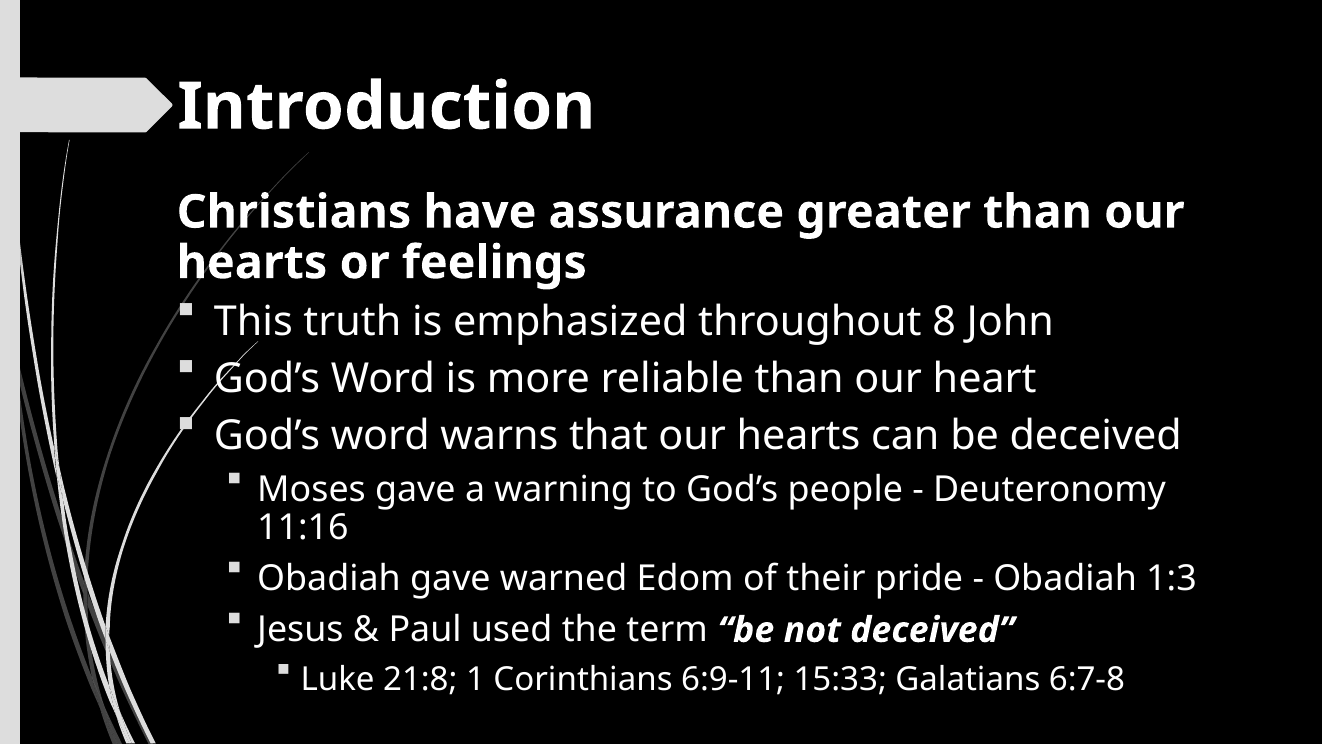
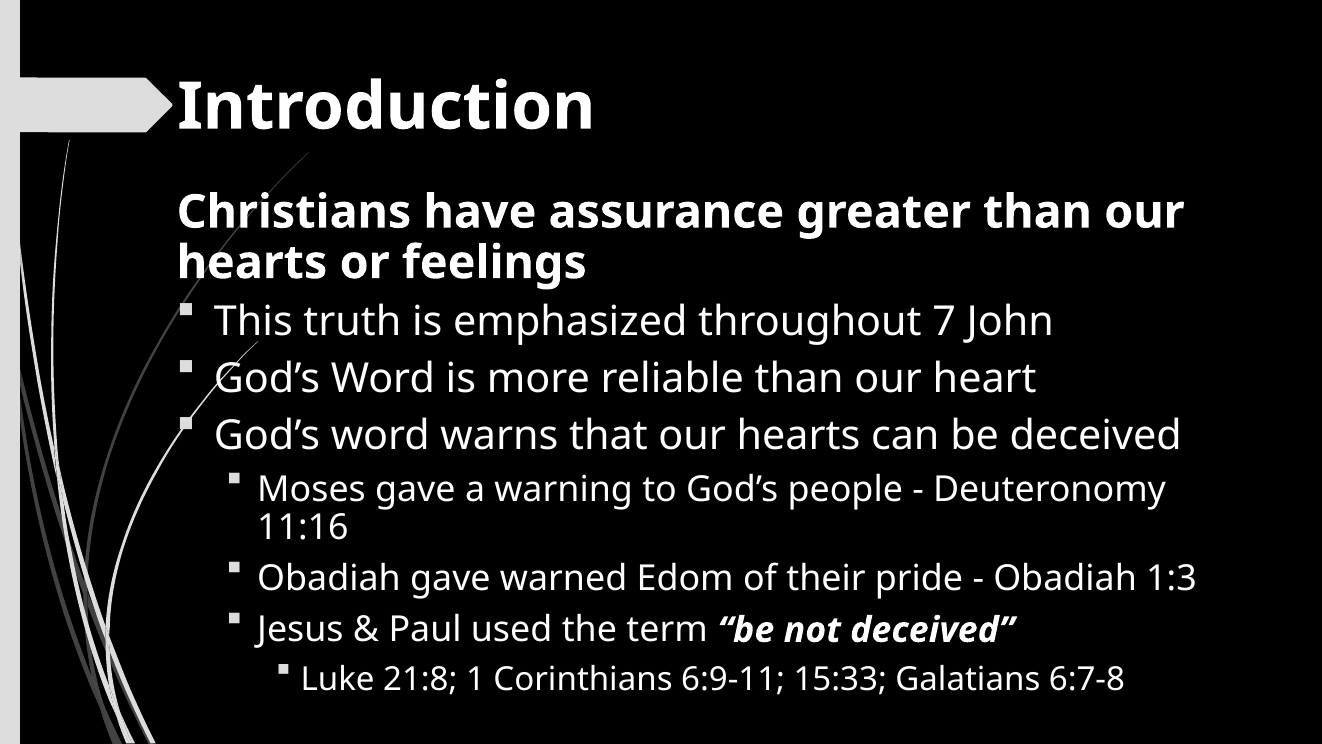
8: 8 -> 7 (944, 322)
